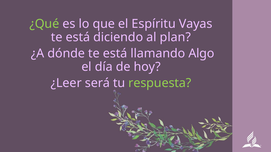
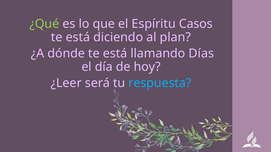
Vayas: Vayas -> Casos (196, 24)
Algo: Algo -> Días (201, 54)
respuesta colour: light green -> light blue (160, 83)
